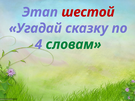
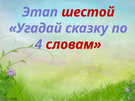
словам colour: green -> red (74, 45)
